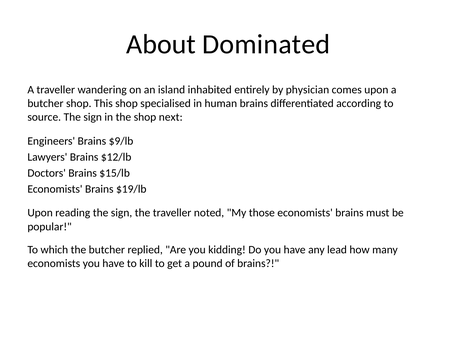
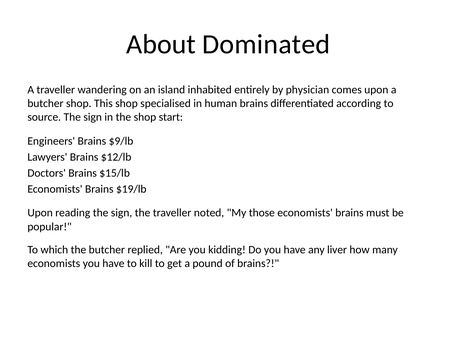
next: next -> start (171, 117)
lead: lead -> liver (337, 250)
